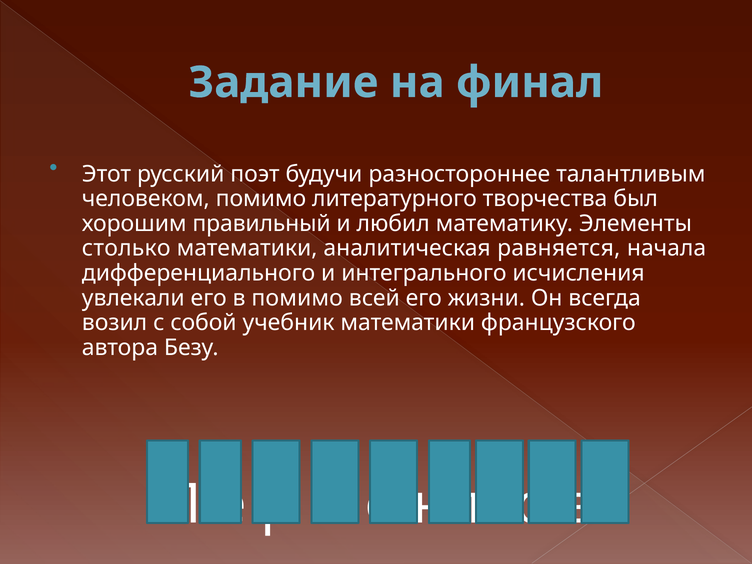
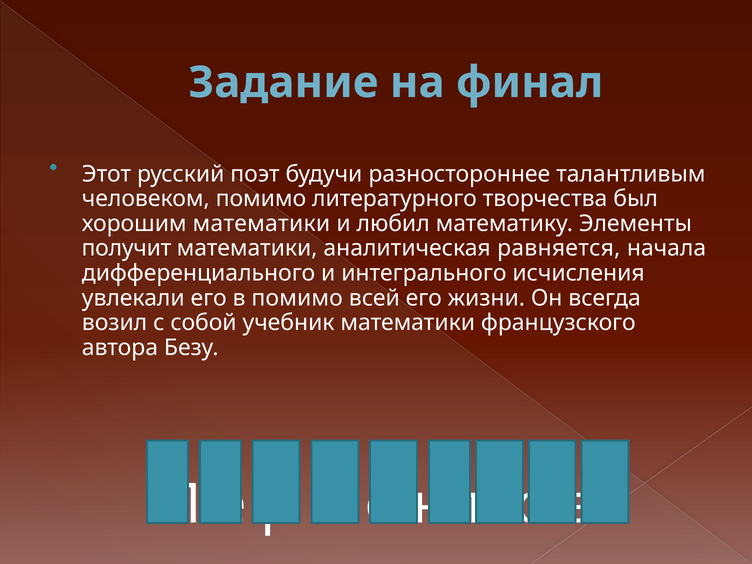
хорошим правильный: правильный -> математики (261, 224)
столько: столько -> получит (126, 248)
